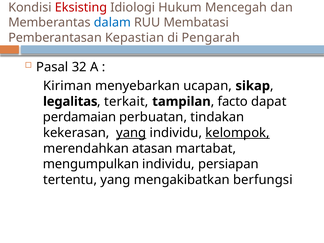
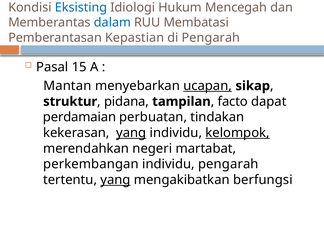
Eksisting colour: red -> blue (81, 7)
32: 32 -> 15 (79, 67)
Kiriman: Kiriman -> Mantan (67, 86)
ucapan underline: none -> present (208, 86)
legalitas: legalitas -> struktur (70, 102)
terkait: terkait -> pidana (126, 102)
atasan: atasan -> negeri (152, 149)
mengumpulkan: mengumpulkan -> perkembangan (91, 164)
individu persiapan: persiapan -> pengarah (228, 164)
yang underline: none -> present (115, 180)
